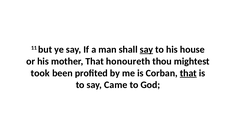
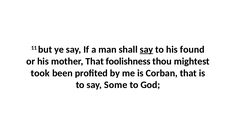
house: house -> found (192, 49)
honoureth: honoureth -> foolishness (128, 61)
that underline: present -> none (188, 73)
Came: Came -> Some (116, 85)
